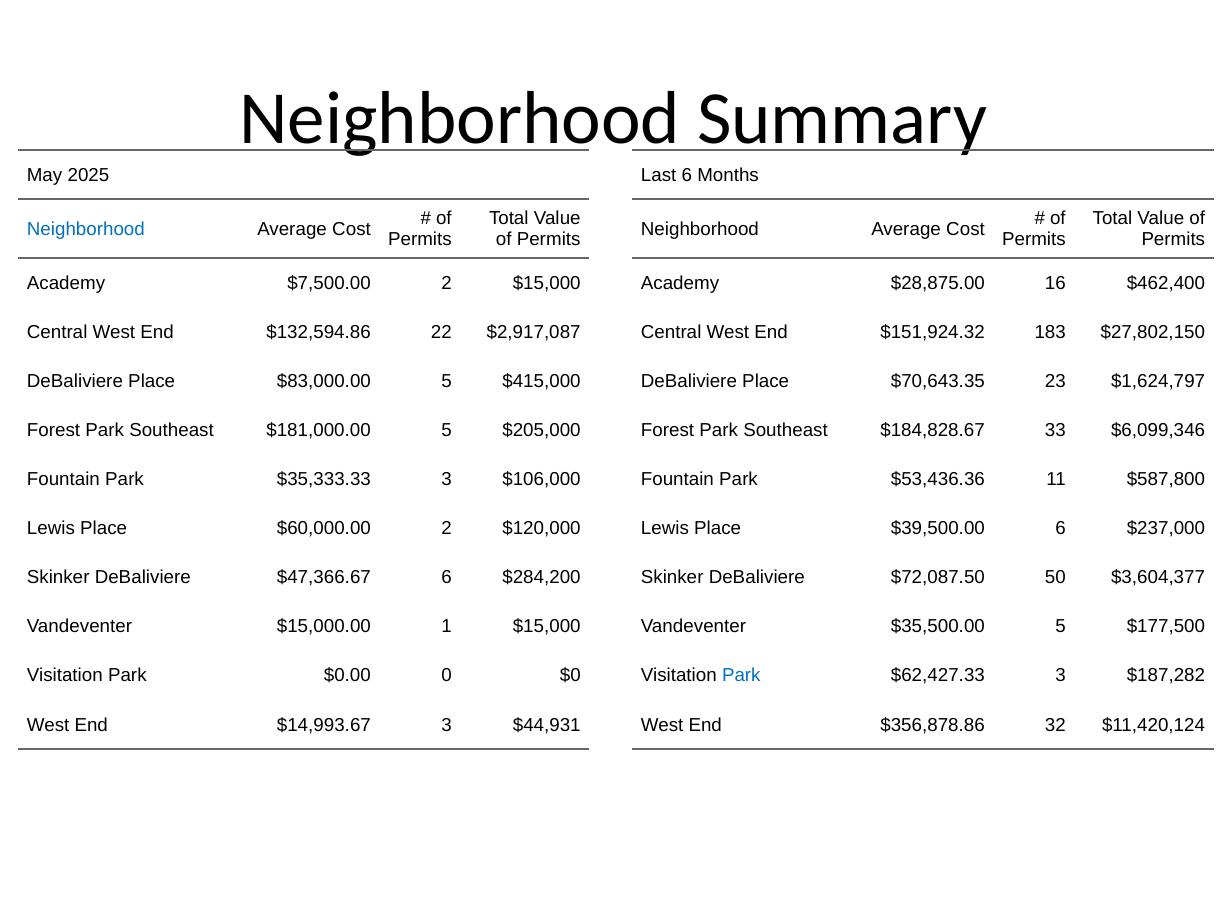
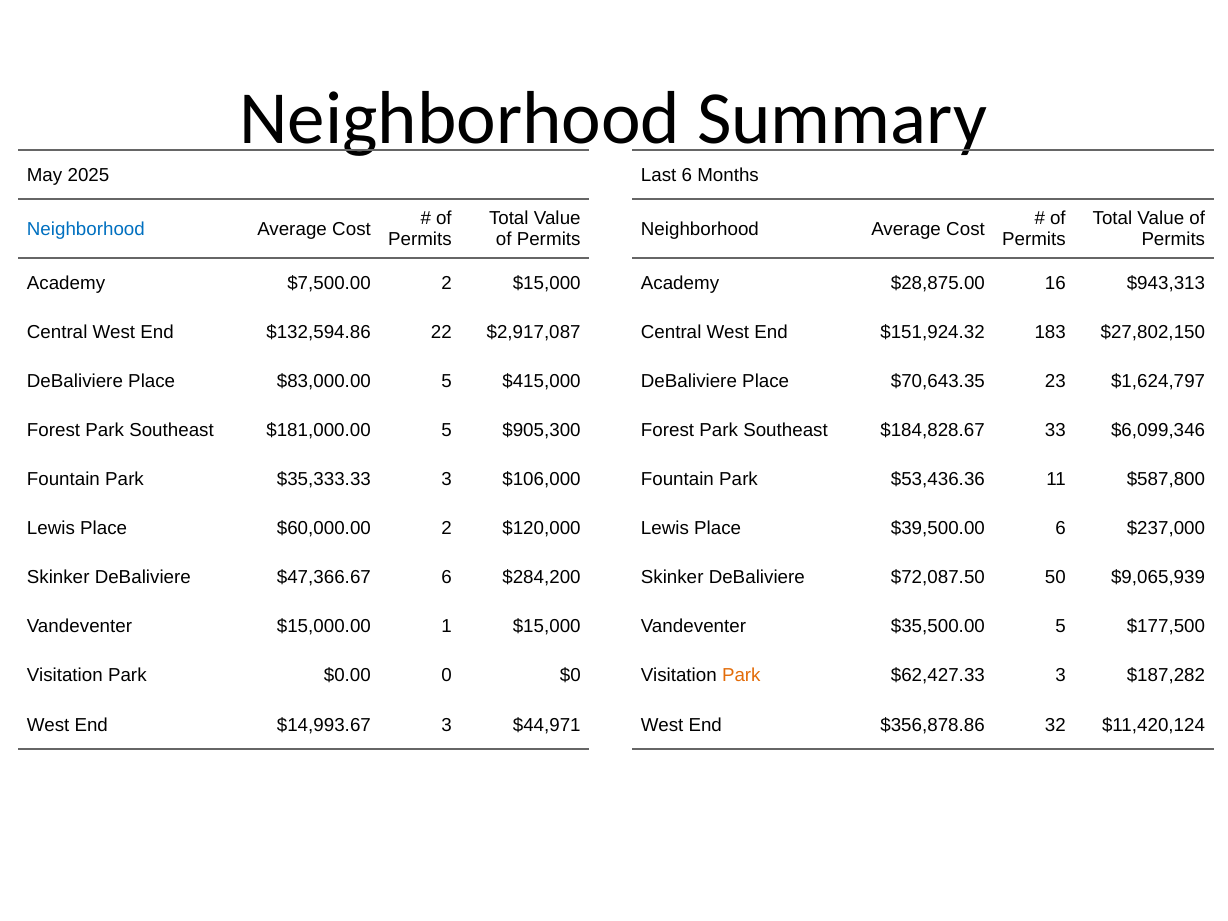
$462,400: $462,400 -> $943,313 (1166, 283)
$205,000: $205,000 -> $905,300 (541, 430)
$3,604,377: $3,604,377 -> $9,065,939 (1158, 578)
Park colour: blue -> orange (741, 676)
$44,931: $44,931 -> $44,971 (547, 725)
